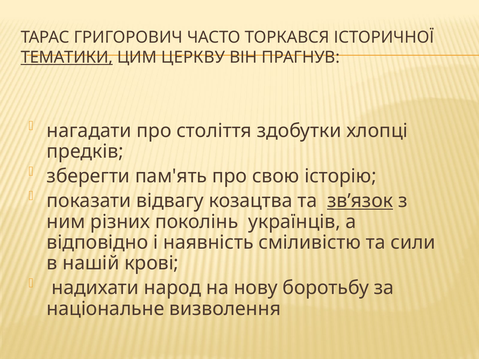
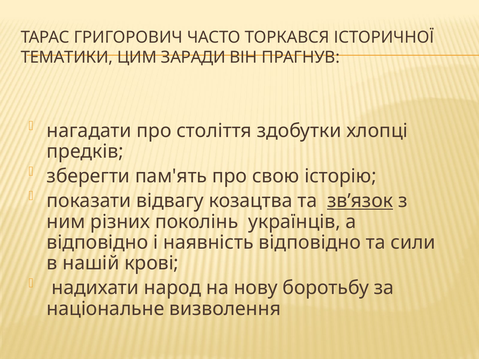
ТЕМАТИКИ underline: present -> none (67, 57)
ЦЕРКВУ: ЦЕРКВУ -> ЗАРАДИ (193, 57)
наявність сміливістю: сміливістю -> відповідно (310, 243)
